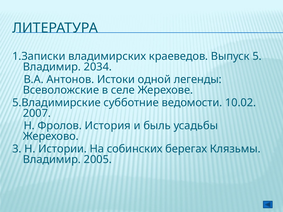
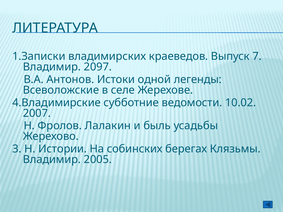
5: 5 -> 7 (257, 56)
2034: 2034 -> 2097 (98, 67)
5.Владимирские: 5.Владимирские -> 4.Владимирские (56, 103)
История: История -> Лалакин (108, 126)
